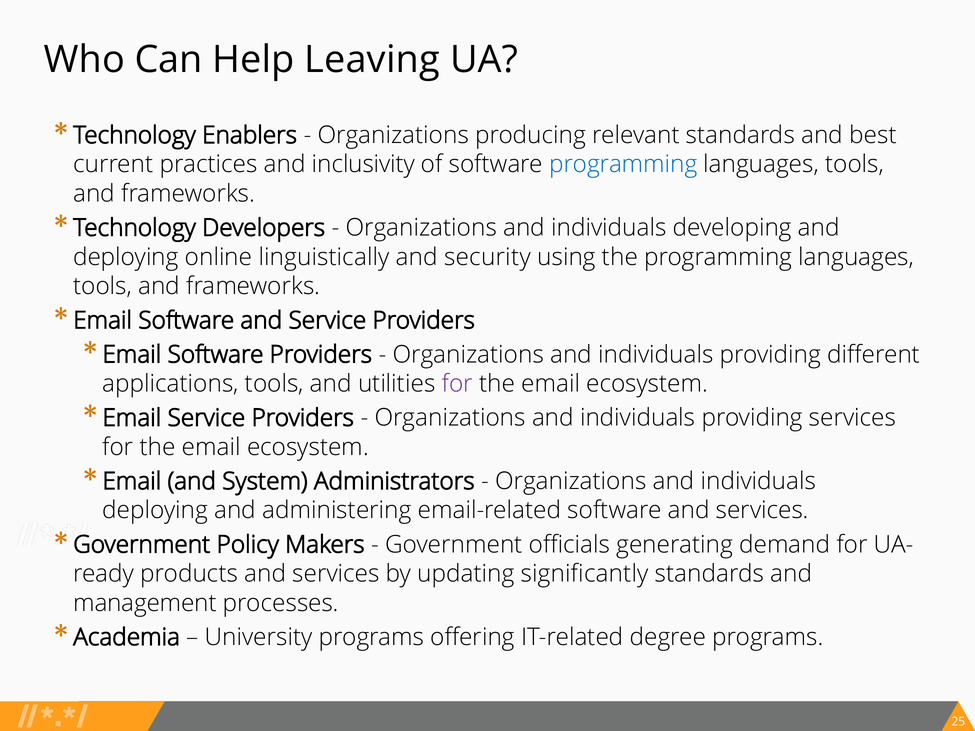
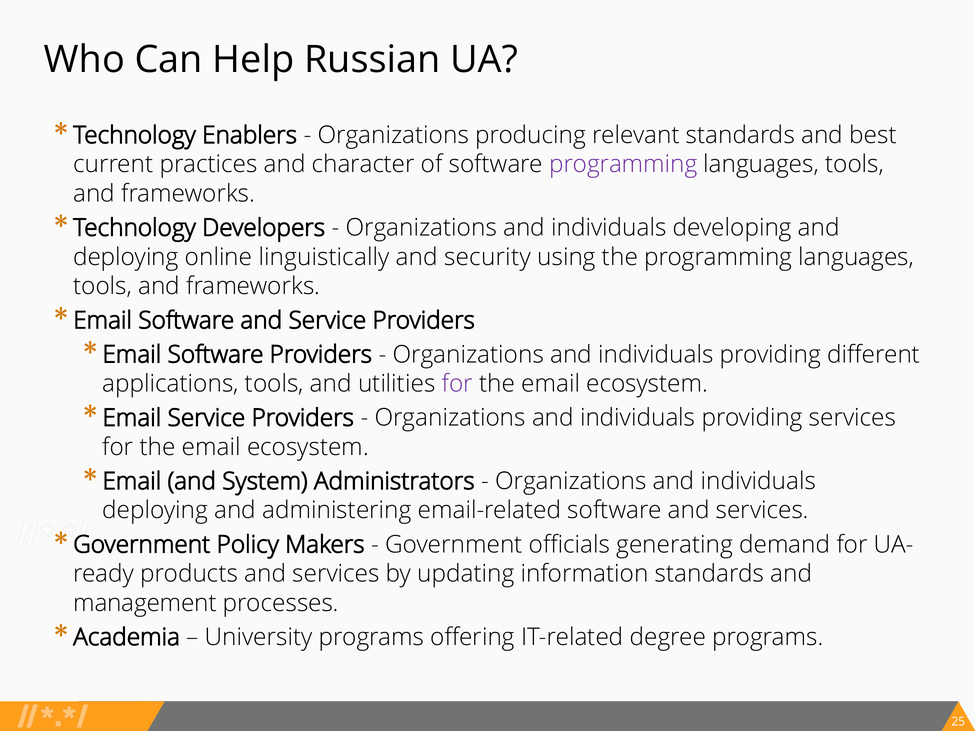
Leaving: Leaving -> Russian (372, 60)
inclusivity: inclusivity -> character (363, 165)
programming colour: blue -> purple (623, 165)
significantly: significantly -> information (585, 574)
